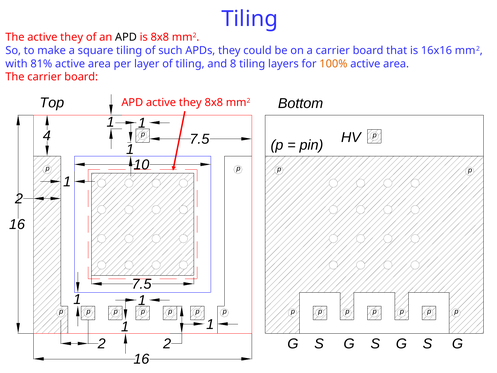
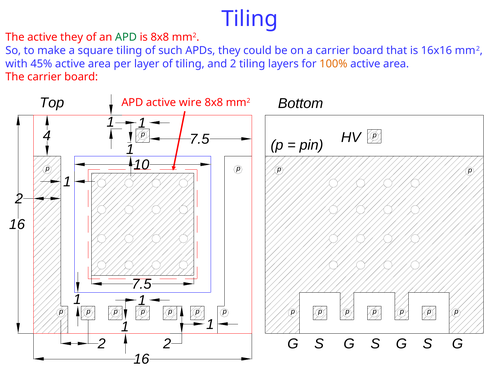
APD colour: black -> green (126, 37)
81%: 81% -> 45% (41, 64)
and 8: 8 -> 2 (233, 64)
APD active they: they -> wire (190, 103)
